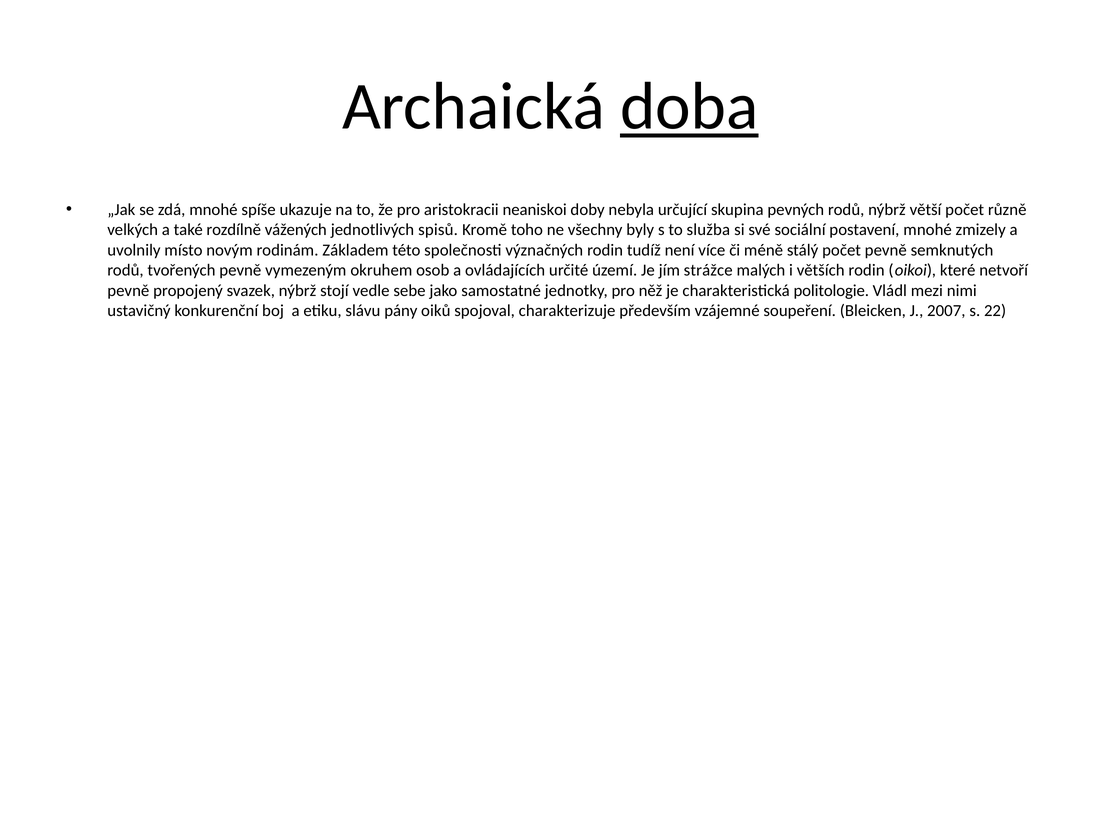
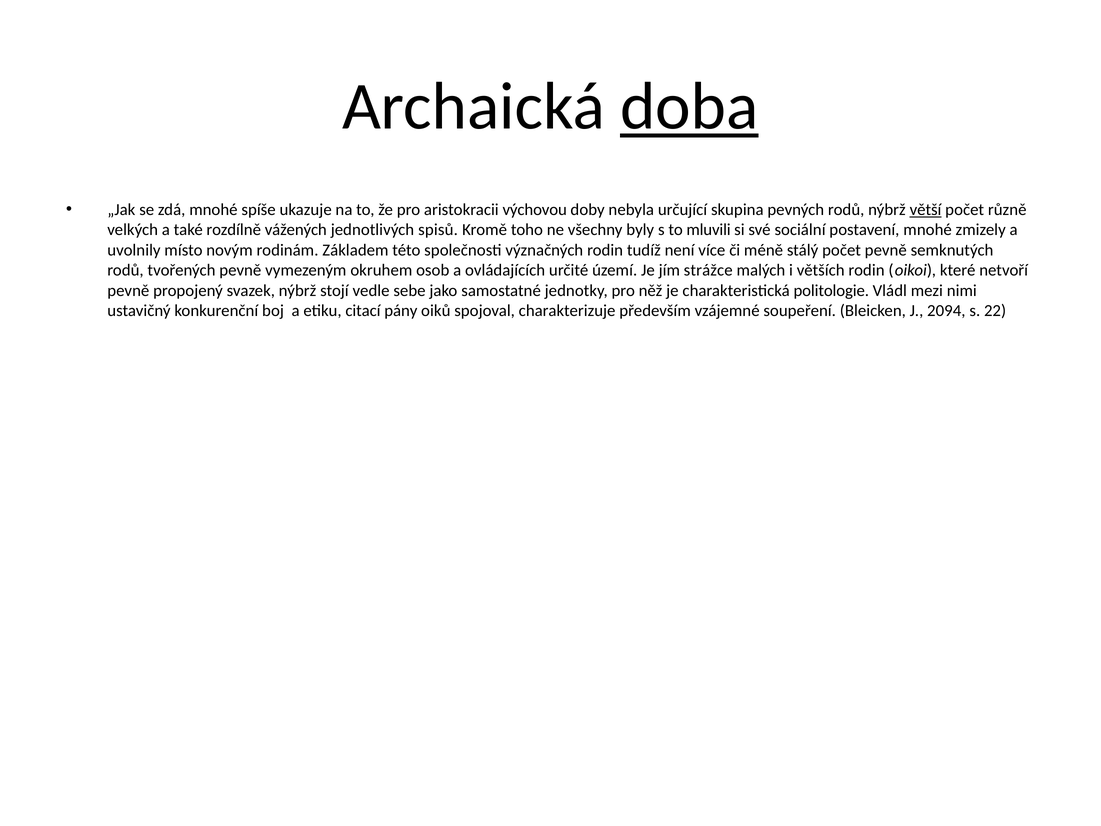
neaniskoi: neaniskoi -> výchovou (535, 209)
větší underline: none -> present (926, 209)
služba: služba -> mluvili (709, 230)
slávu: slávu -> citací (363, 311)
2007: 2007 -> 2094 (946, 311)
